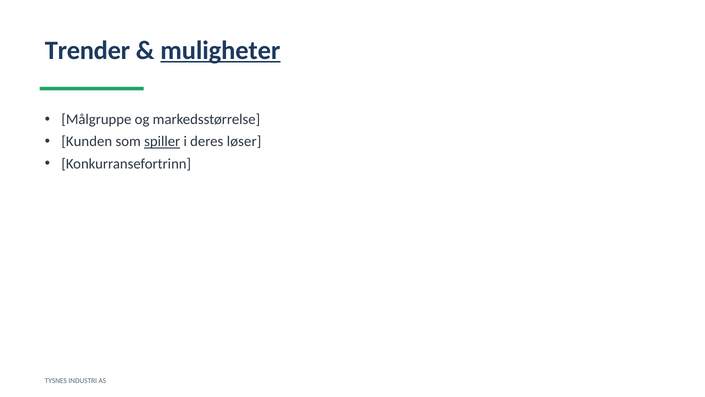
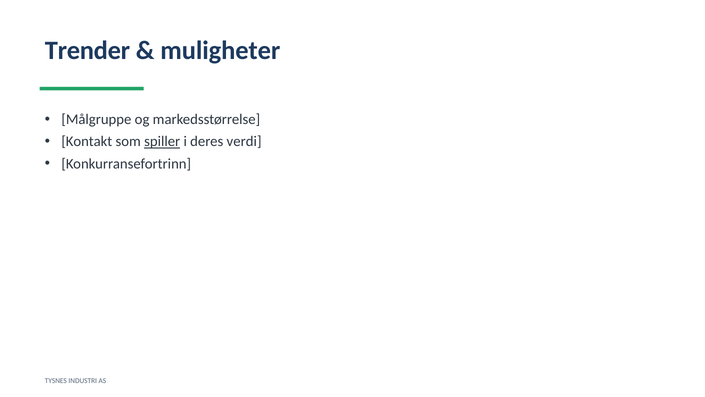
muligheter underline: present -> none (220, 50)
Kunden: Kunden -> Kontakt (87, 141)
løser: løser -> verdi (244, 141)
